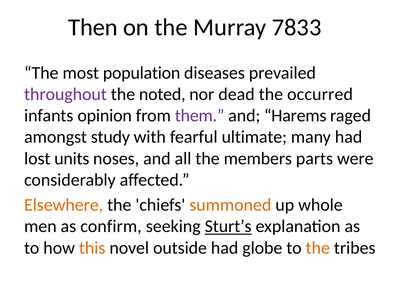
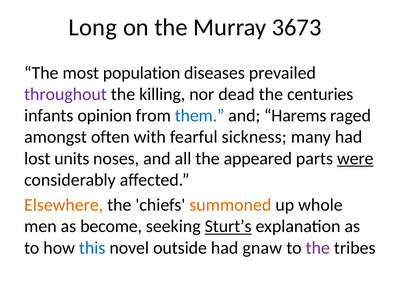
Then: Then -> Long (93, 27)
7833: 7833 -> 3673 (297, 27)
noted: noted -> killing (162, 94)
occurred: occurred -> centuries (320, 94)
them colour: purple -> blue (200, 116)
study: study -> often (110, 137)
ultimate: ultimate -> sickness (254, 137)
members: members -> appeared (258, 159)
were underline: none -> present (355, 159)
confirm: confirm -> become (111, 227)
this colour: orange -> blue (92, 248)
globe: globe -> gnaw (262, 248)
the colour: orange -> purple (318, 248)
